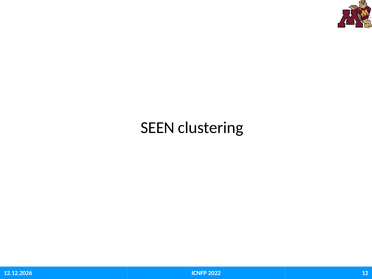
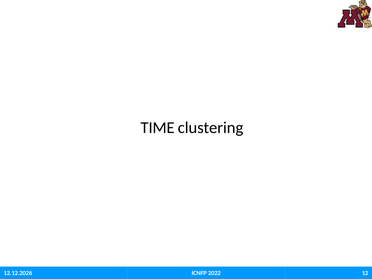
SEEN: SEEN -> TIME (158, 128)
